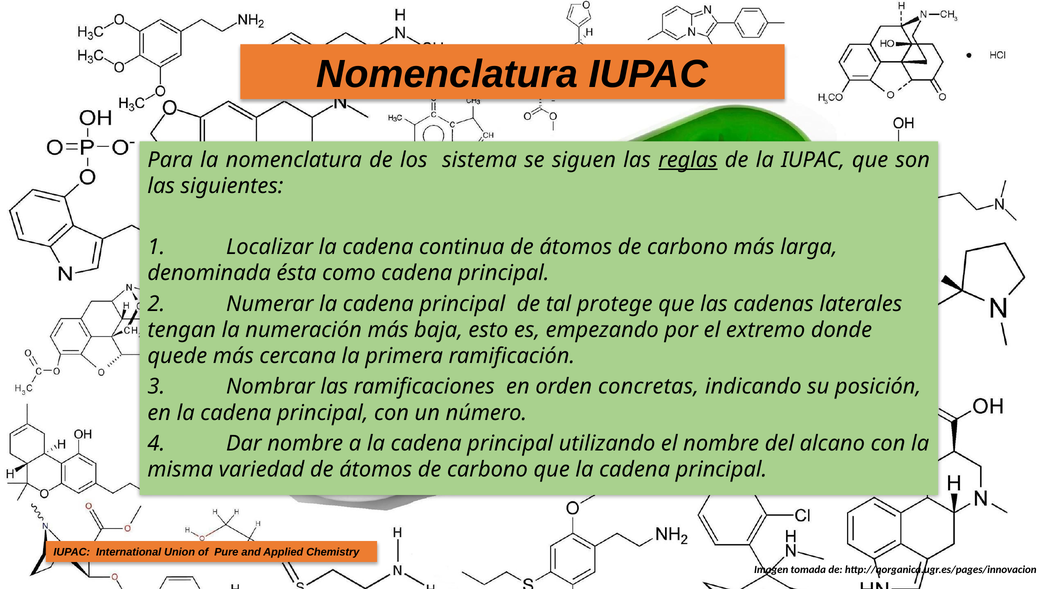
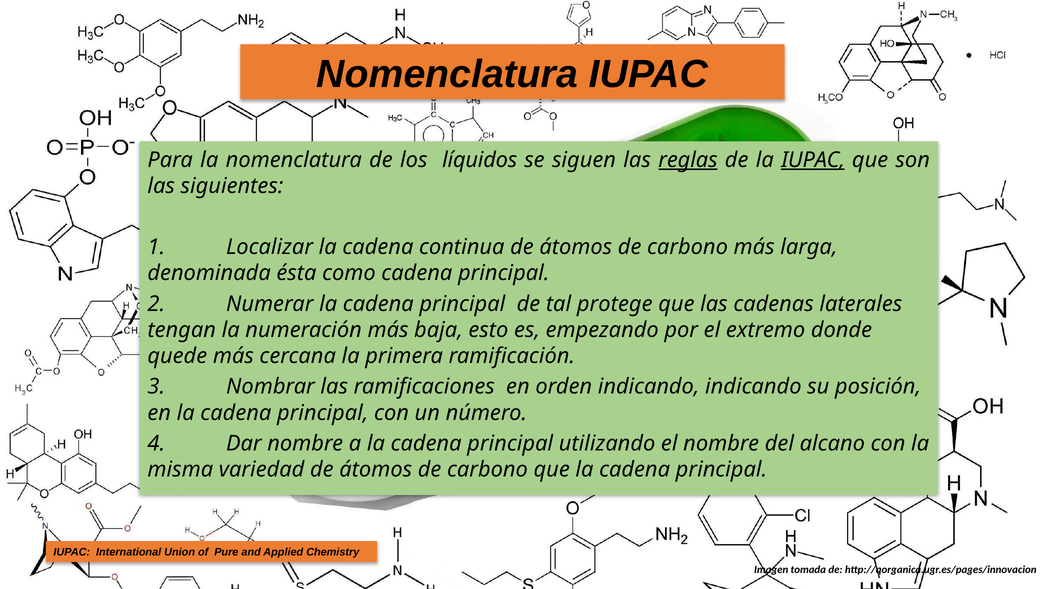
sistema: sistema -> líquidos (480, 160)
IUPAC underline: none -> present (813, 160)
orden concretas: concretas -> indicando (649, 387)
